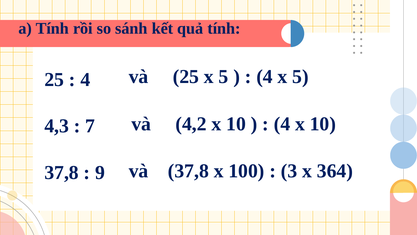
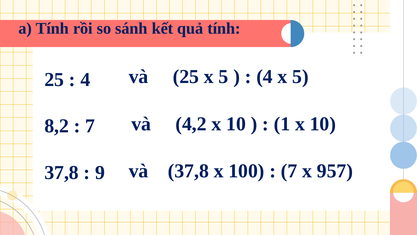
4: 4 -> 1 (282, 124)
4,3: 4,3 -> 8,2 (57, 126)
3: 3 -> 7 (289, 171)
364: 364 -> 957 (335, 171)
